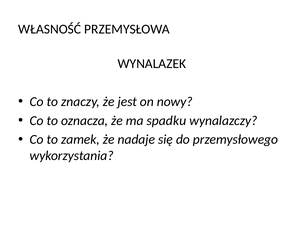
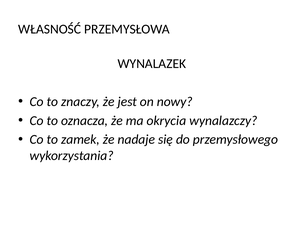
spadku: spadku -> okrycia (166, 121)
